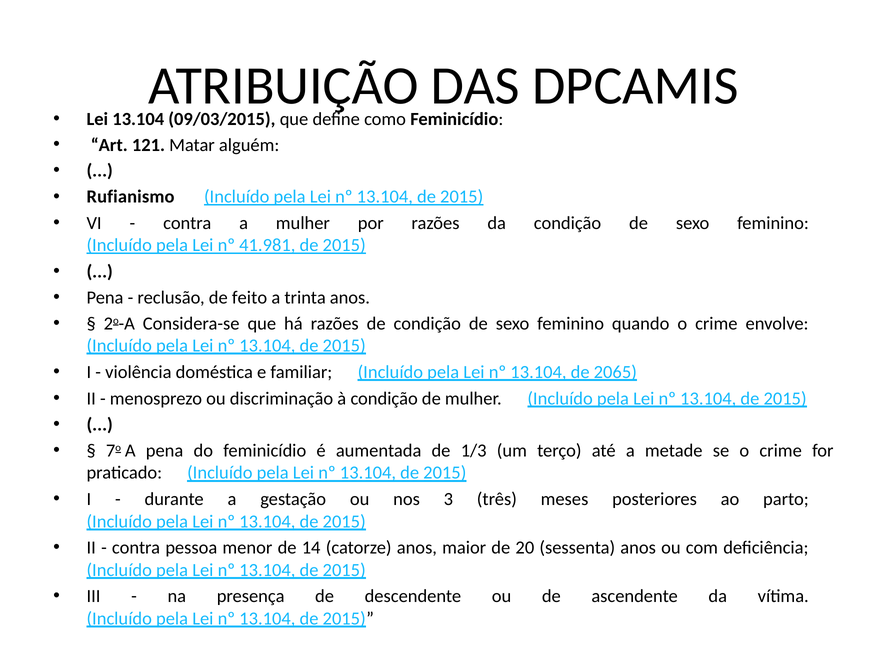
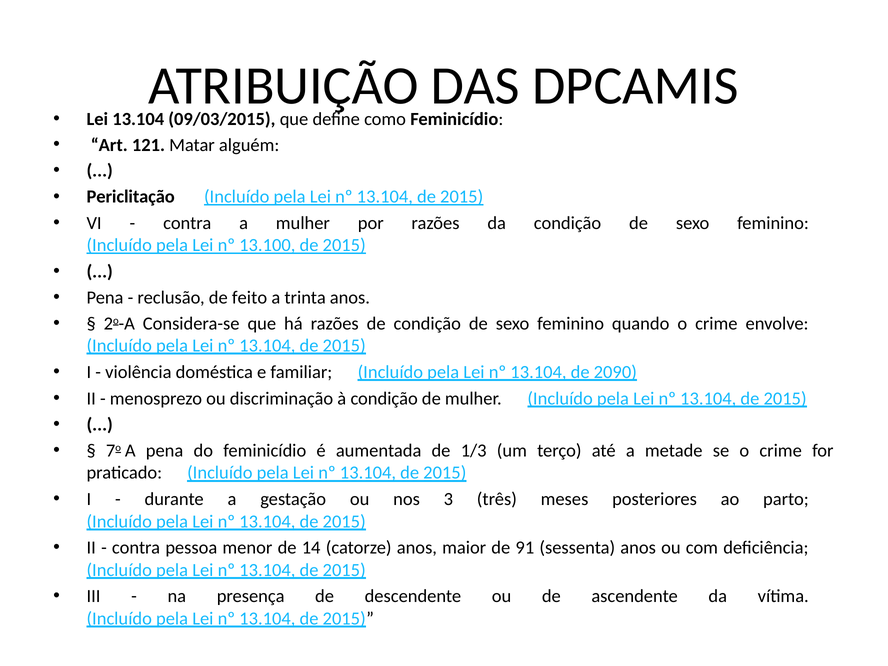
Rufianismo: Rufianismo -> Periclitação (131, 197)
41.981: 41.981 -> 13.100 (267, 245)
2065: 2065 -> 2090 (615, 372)
20: 20 -> 91 (525, 548)
